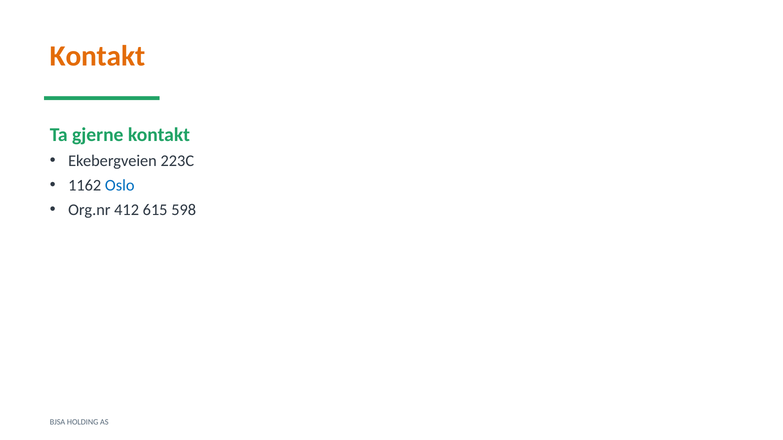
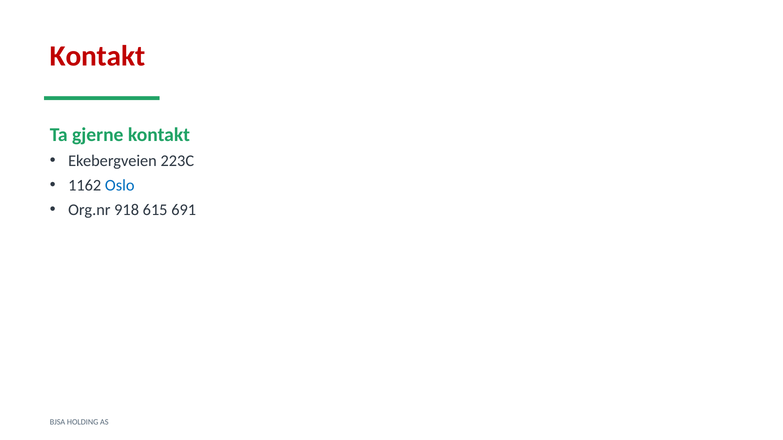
Kontakt colour: orange -> red (98, 56)
412: 412 -> 918 (127, 210)
598: 598 -> 691 (184, 210)
